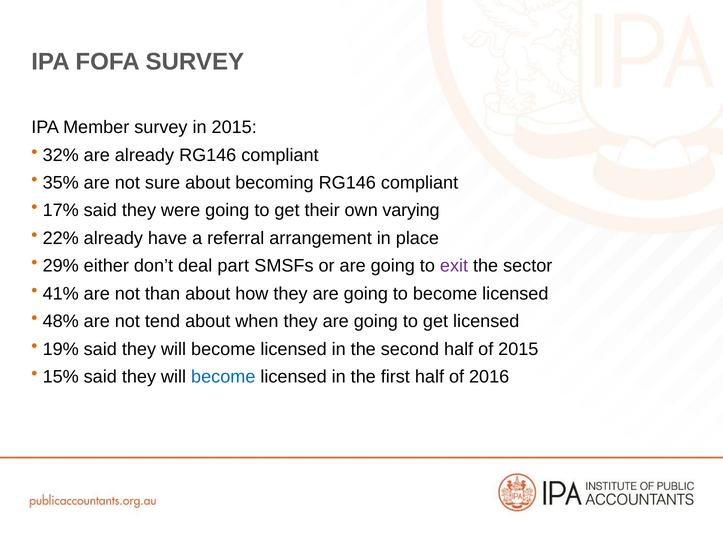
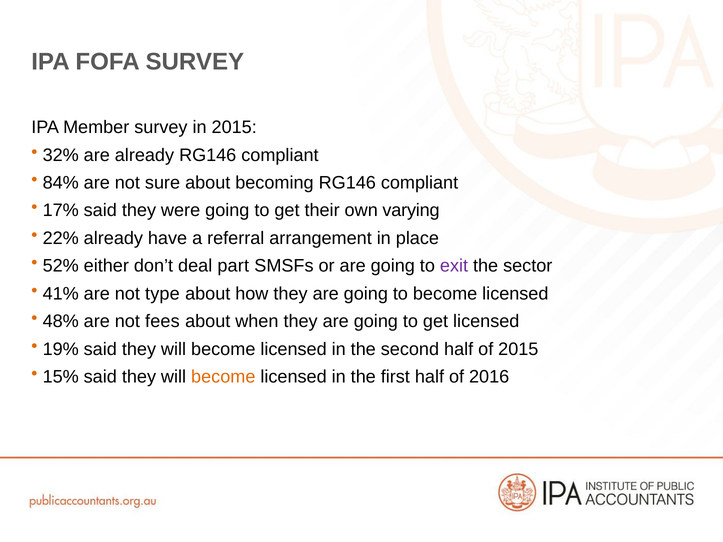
35%: 35% -> 84% (61, 183)
29%: 29% -> 52% (61, 266)
than: than -> type (162, 294)
tend: tend -> fees (162, 321)
become colour: blue -> orange (223, 377)
